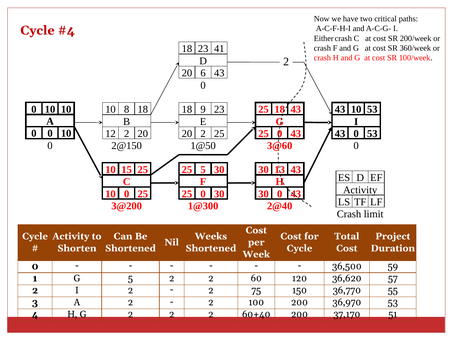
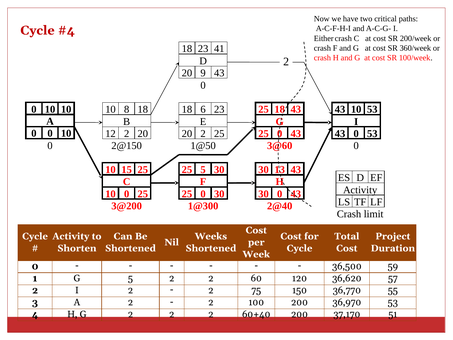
6: 6 -> 9 (203, 73)
9: 9 -> 6 (203, 109)
